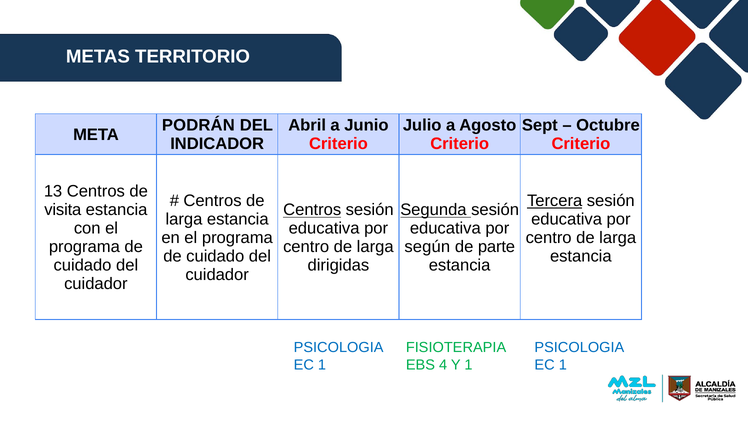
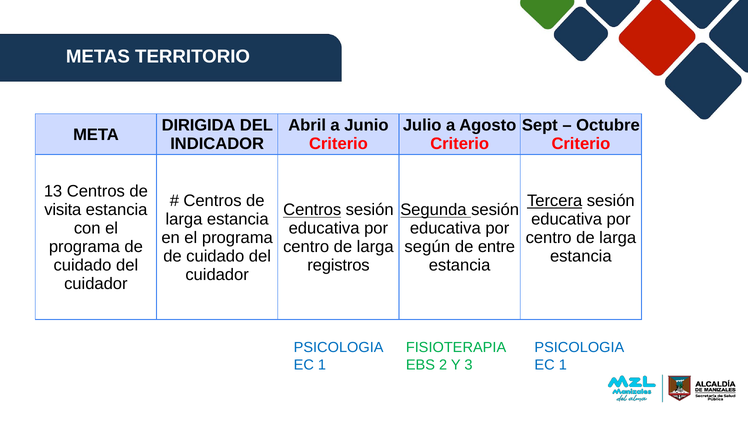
PODRÁN: PODRÁN -> DIRIGIDA (199, 125)
parte: parte -> entre (497, 247)
dirigidas: dirigidas -> registros (338, 265)
4: 4 -> 2 (443, 365)
Y 1: 1 -> 3 (468, 365)
